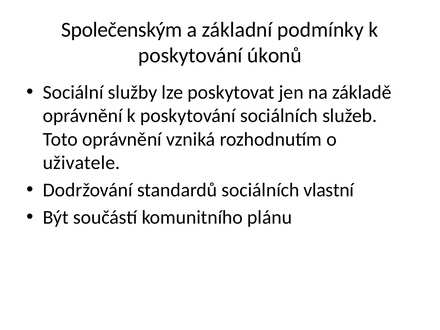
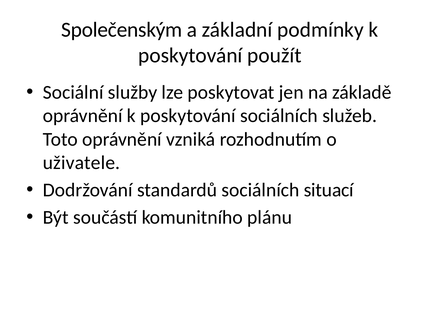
úkonů: úkonů -> použít (274, 55)
vlastní: vlastní -> situací (329, 190)
